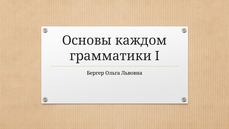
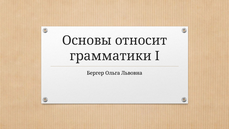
каждом: каждом -> относит (141, 40)
